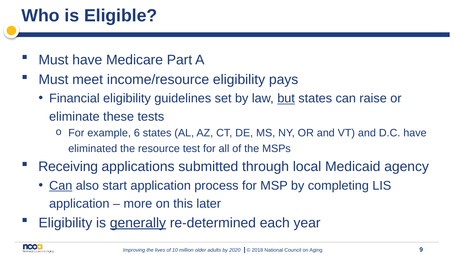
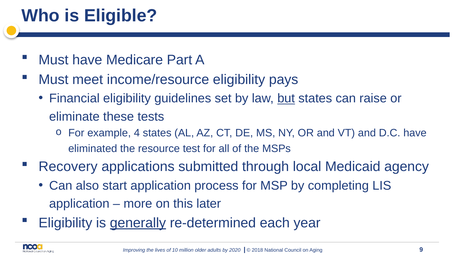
6: 6 -> 4 (137, 133)
Receiving: Receiving -> Recovery (68, 167)
Can underline: present -> none (61, 186)
